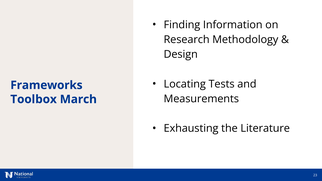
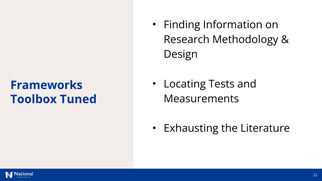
March: March -> Tuned (78, 99)
